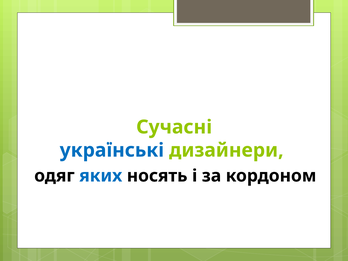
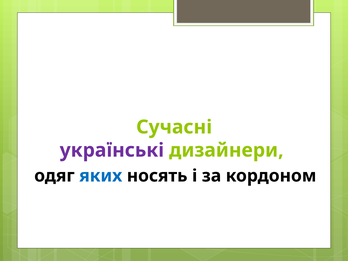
українські colour: blue -> purple (112, 150)
